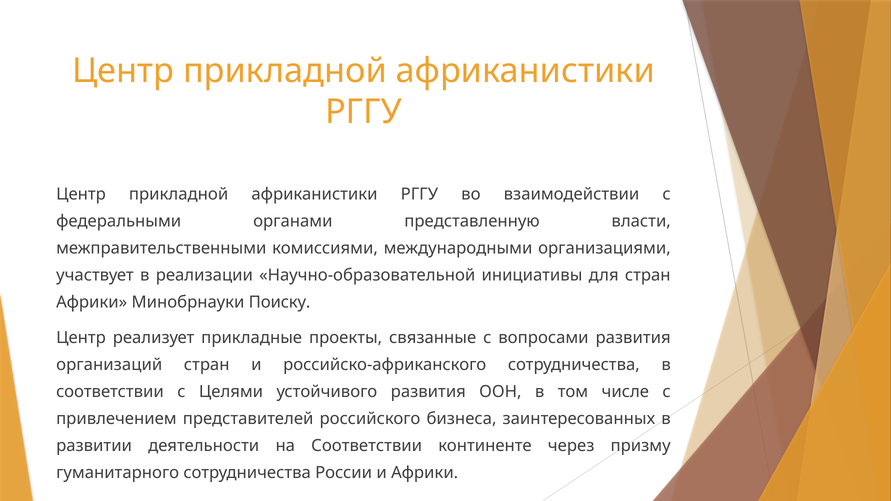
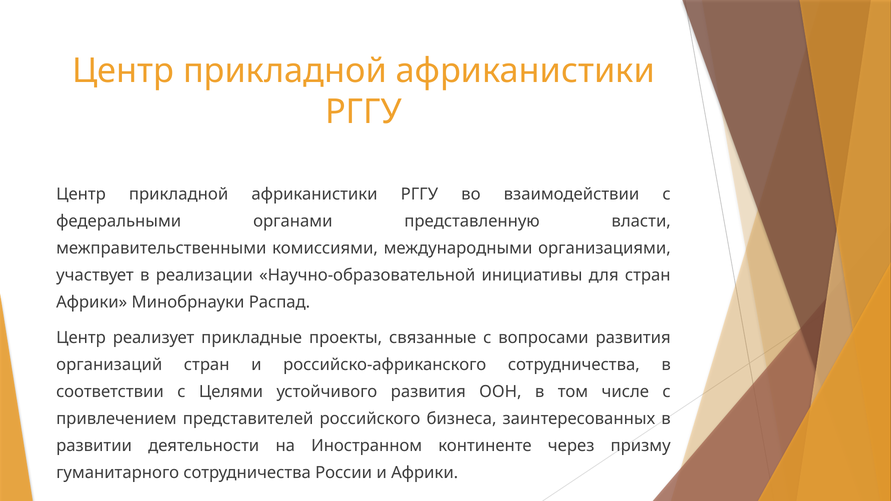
Поиску: Поиску -> Распад (279, 303)
на Соответствии: Соответствии -> Иностранном (367, 446)
